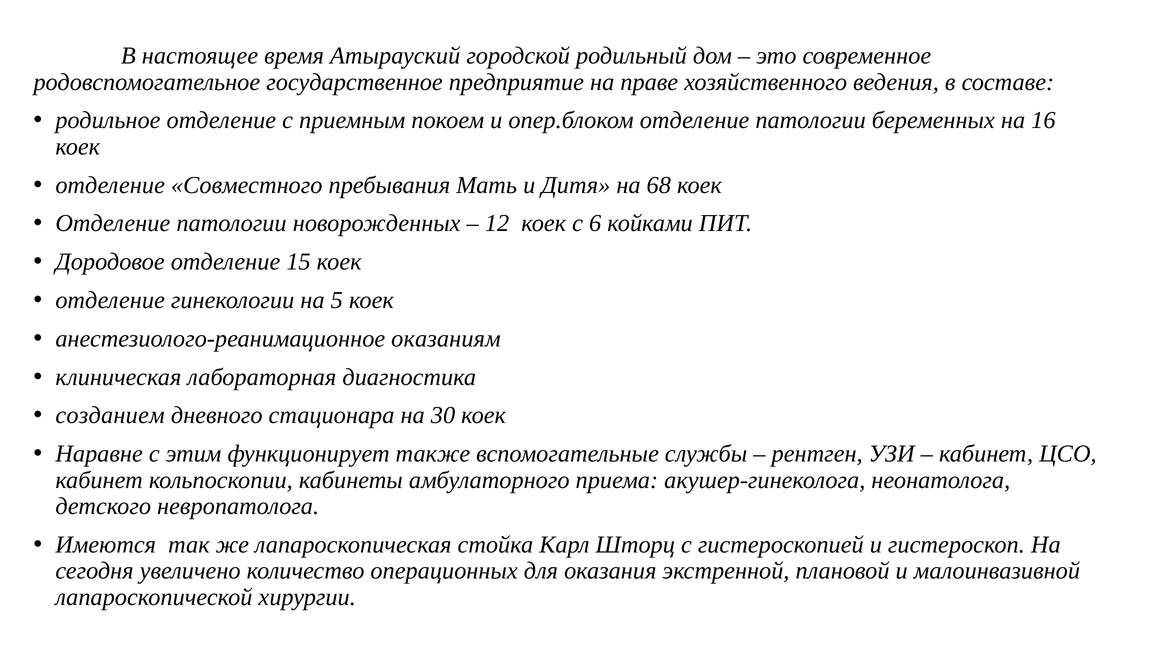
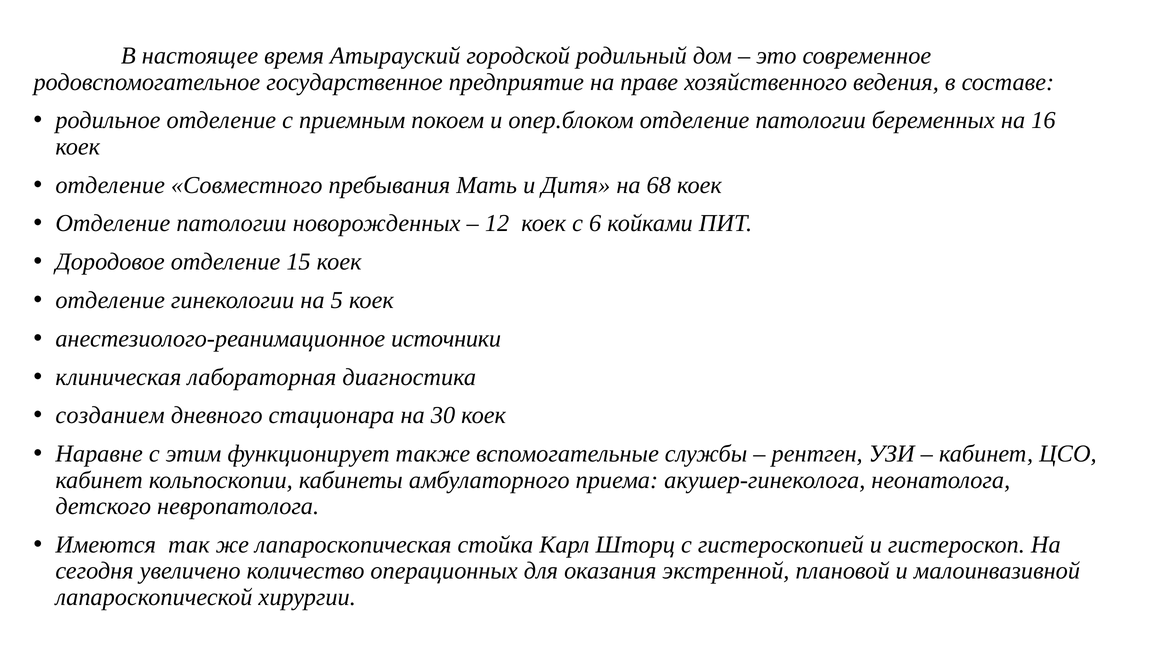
оказаниям: оказаниям -> источники (446, 339)
